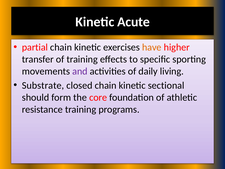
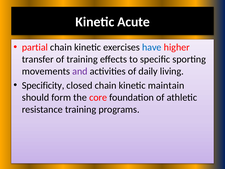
have colour: orange -> blue (152, 47)
Substrate: Substrate -> Specificity (43, 85)
sectional: sectional -> maintain (166, 85)
